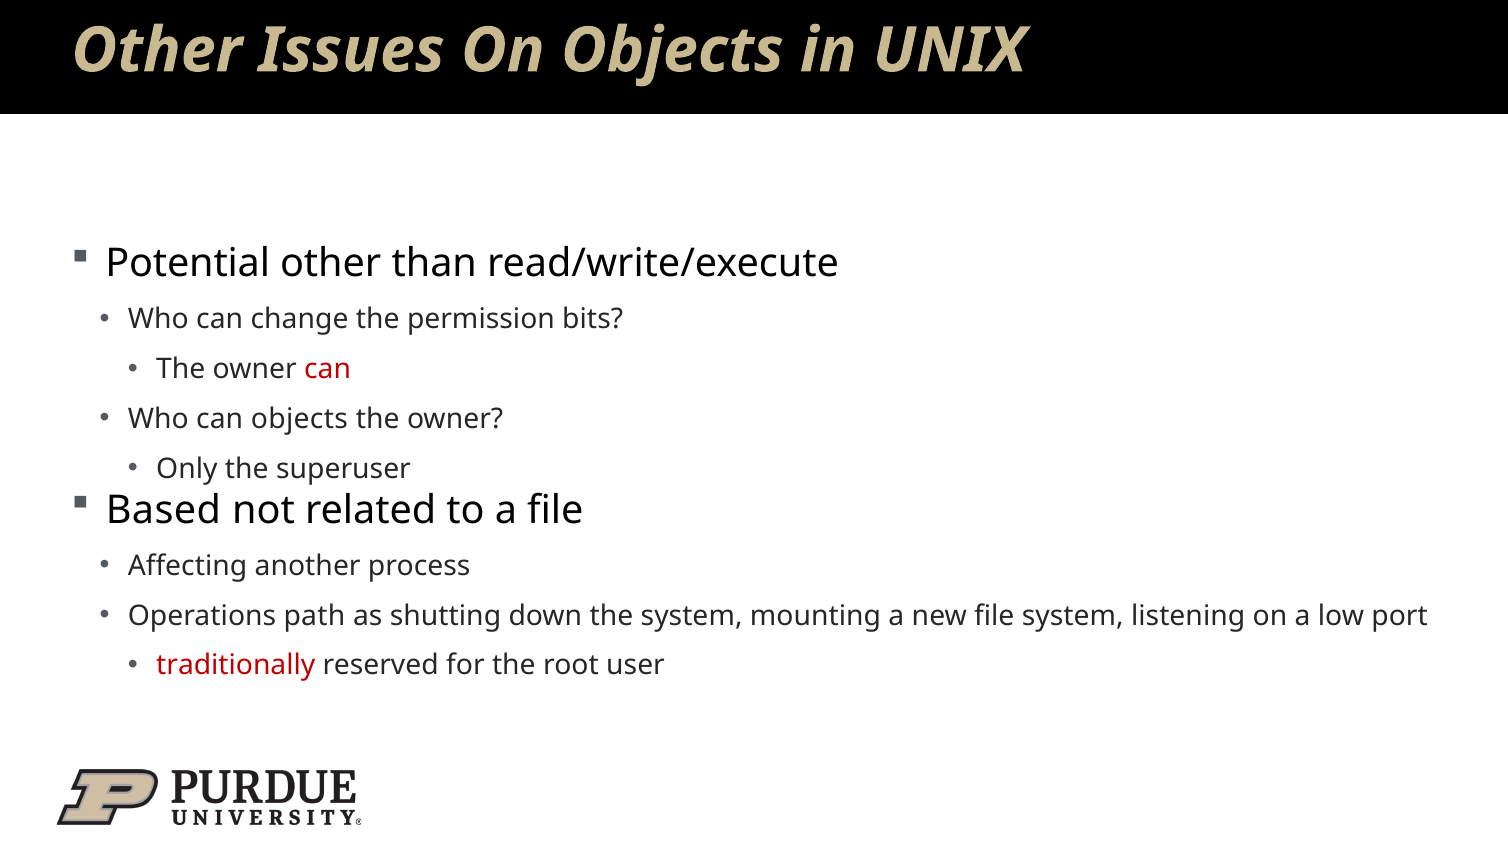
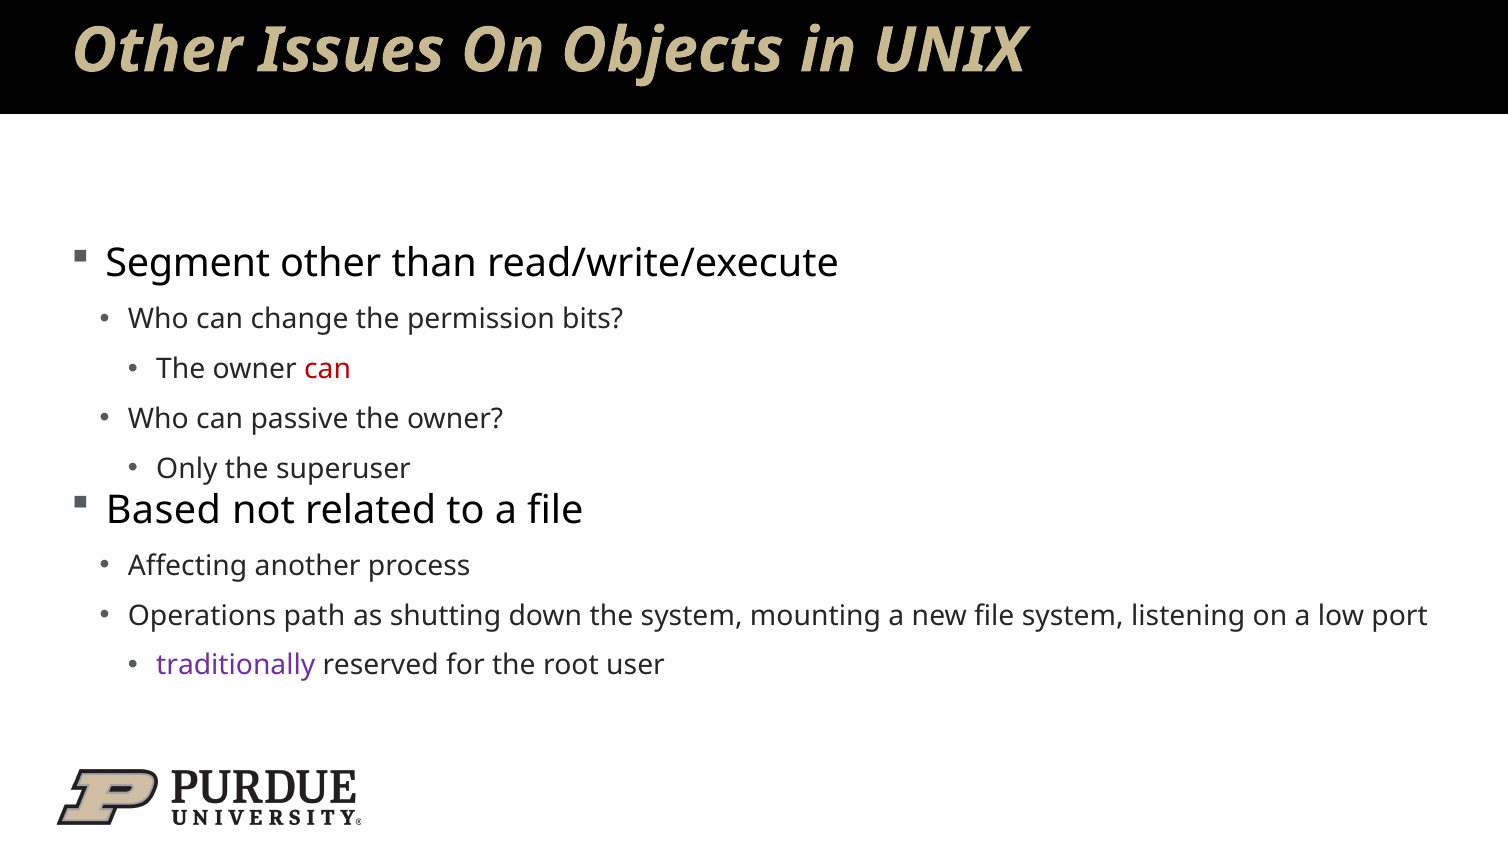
Potential: Potential -> Segment (188, 264)
can objects: objects -> passive (300, 419)
traditionally colour: red -> purple (236, 665)
